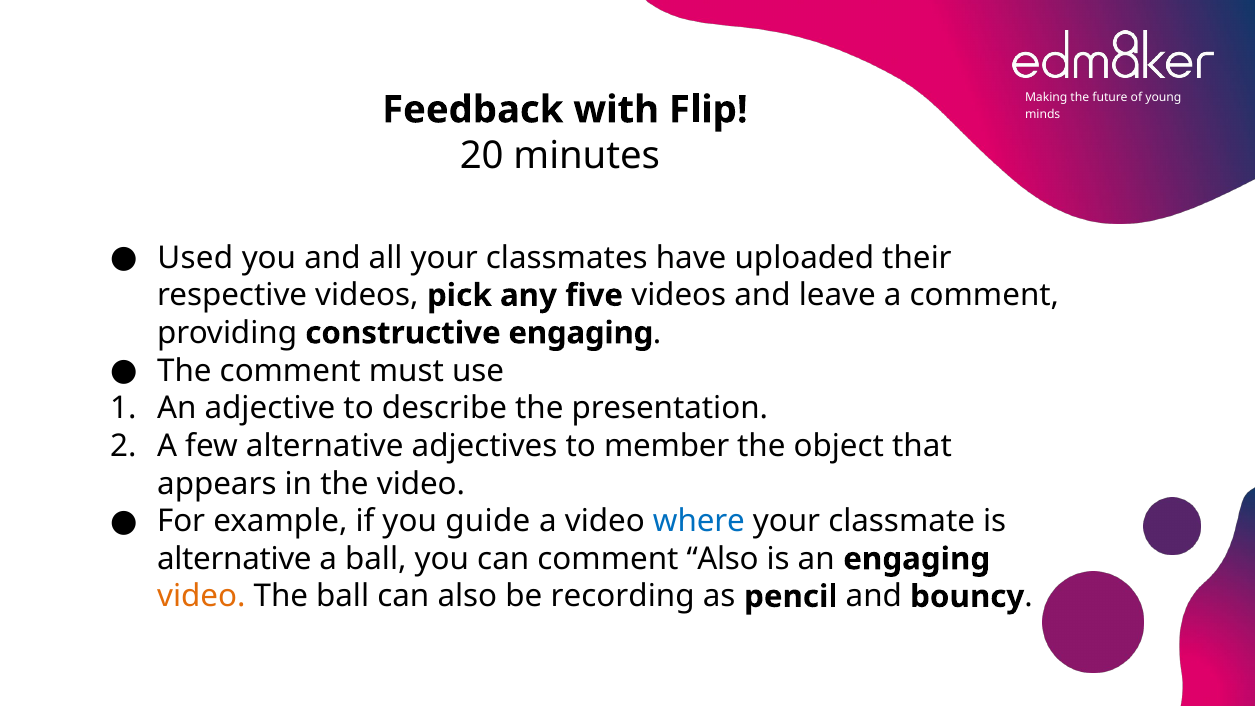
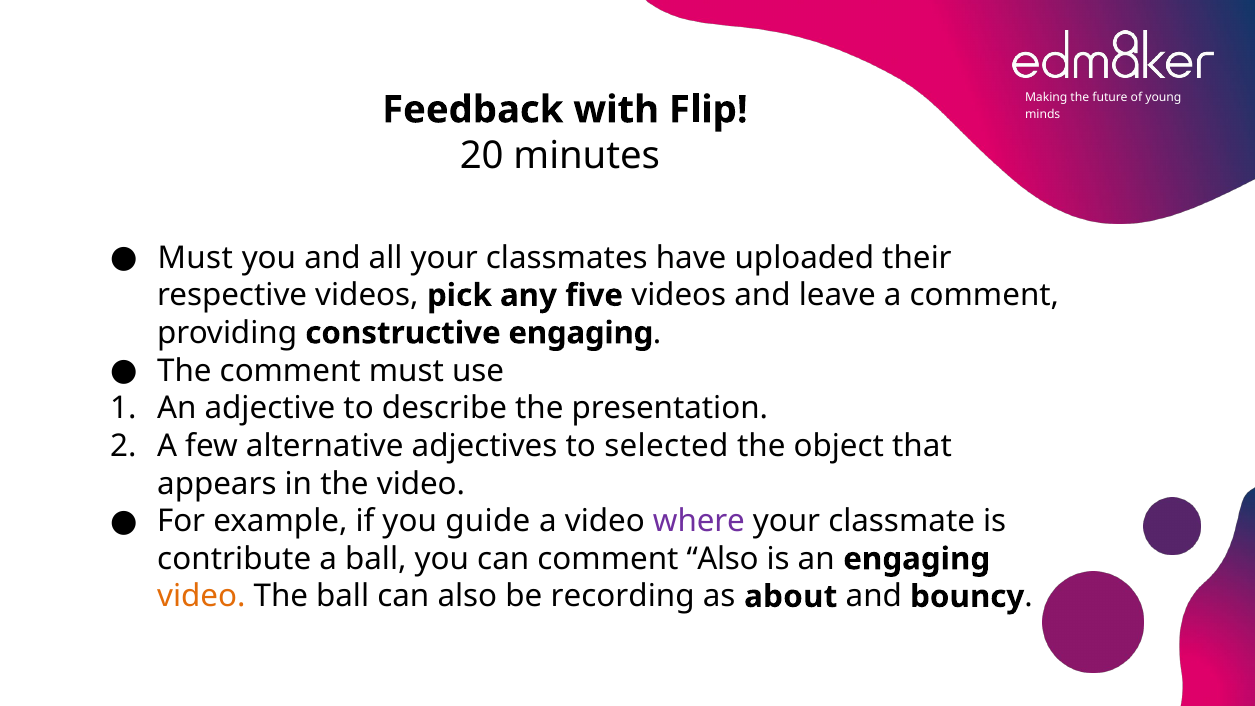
Used: Used -> Must (195, 258)
member: member -> selected (666, 446)
where colour: blue -> purple (699, 521)
alternative: alternative -> contribute (234, 559)
pencil: pencil -> about (791, 597)
